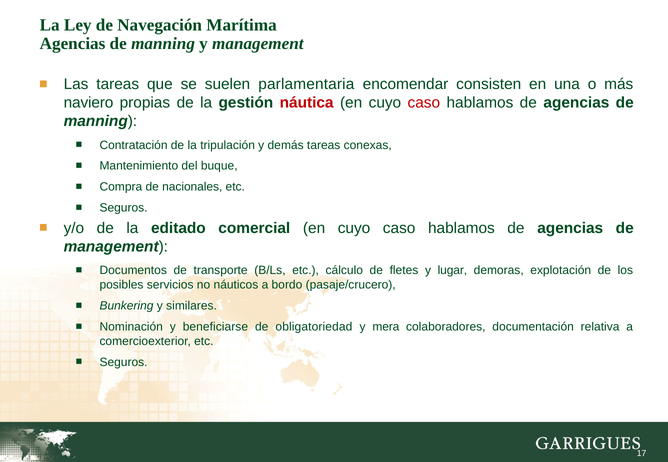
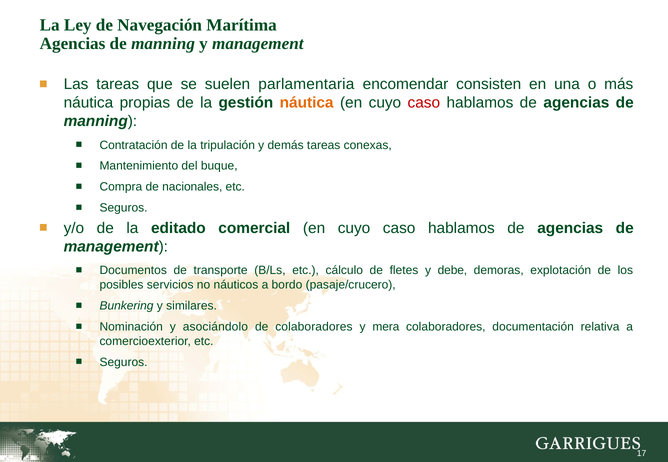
naviero: naviero -> náutica (88, 103)
náutica colour: red -> orange (307, 103)
lugar: lugar -> debe (452, 271)
beneficiarse: beneficiarse -> asociándolo (215, 327)
de obligatoriedad: obligatoriedad -> colaboradores (314, 327)
